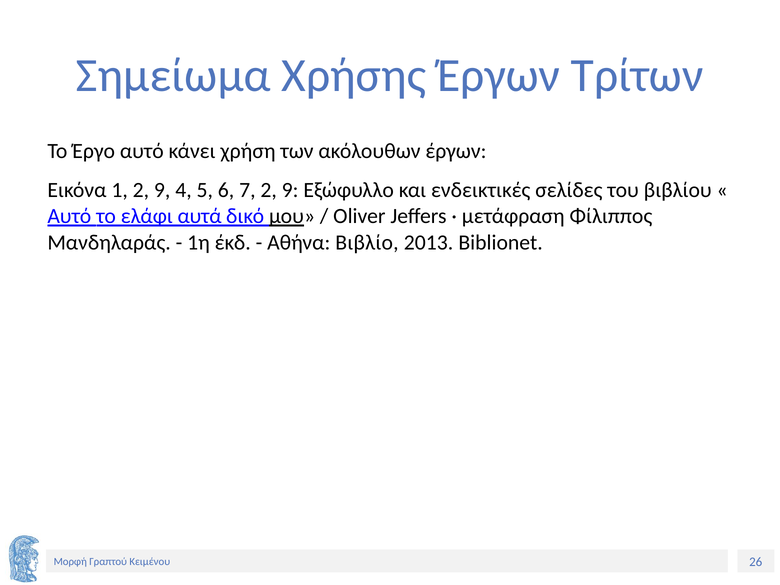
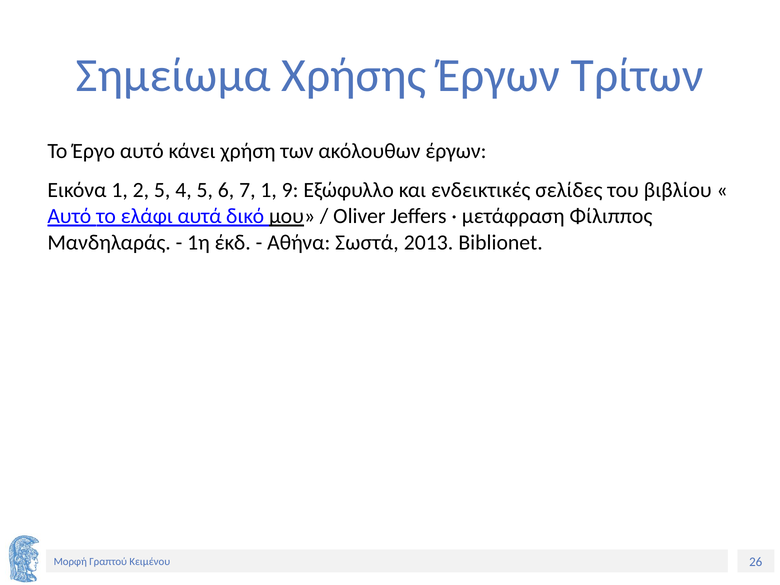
1 2 9: 9 -> 5 (162, 190)
7 2: 2 -> 1 (269, 190)
Βιβλίο: Βιβλίο -> Σωστά (367, 243)
